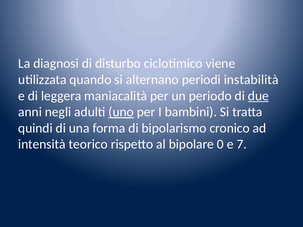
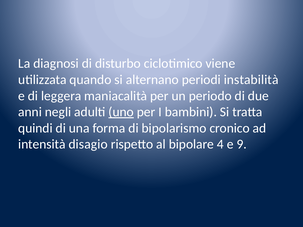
due underline: present -> none (258, 96)
teorico: teorico -> disagio (88, 144)
0: 0 -> 4 (220, 144)
7: 7 -> 9 (242, 144)
